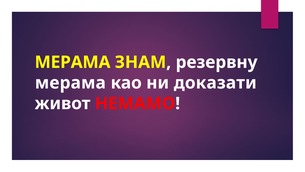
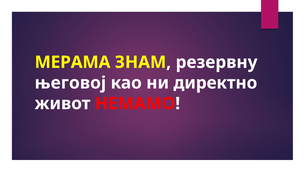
мерама: мерама -> његовој (70, 83)
доказати: доказати -> директно (215, 83)
